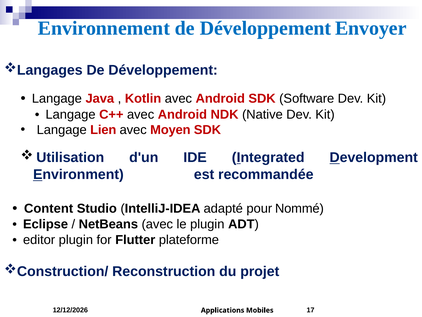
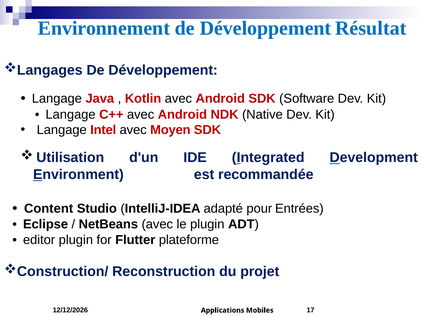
Envoyer: Envoyer -> Résultat (371, 28)
Lien: Lien -> Intel (103, 130)
Nommé: Nommé -> Entrées (299, 208)
